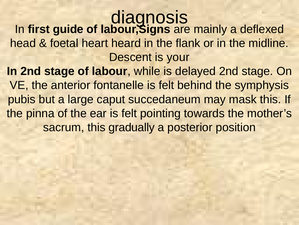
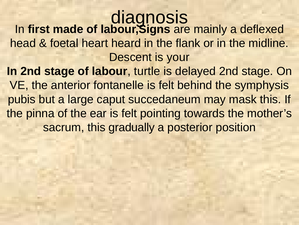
guide: guide -> made (68, 29)
while: while -> turtle (147, 71)
